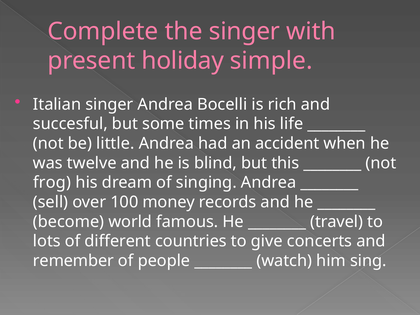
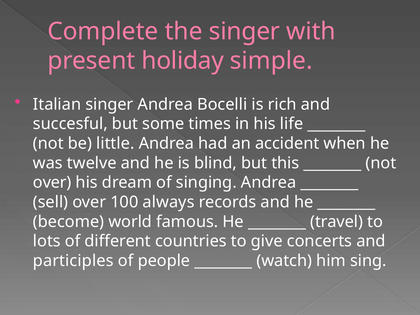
frog: frog -> over (52, 183)
money: money -> always (169, 202)
remember: remember -> participles (73, 261)
